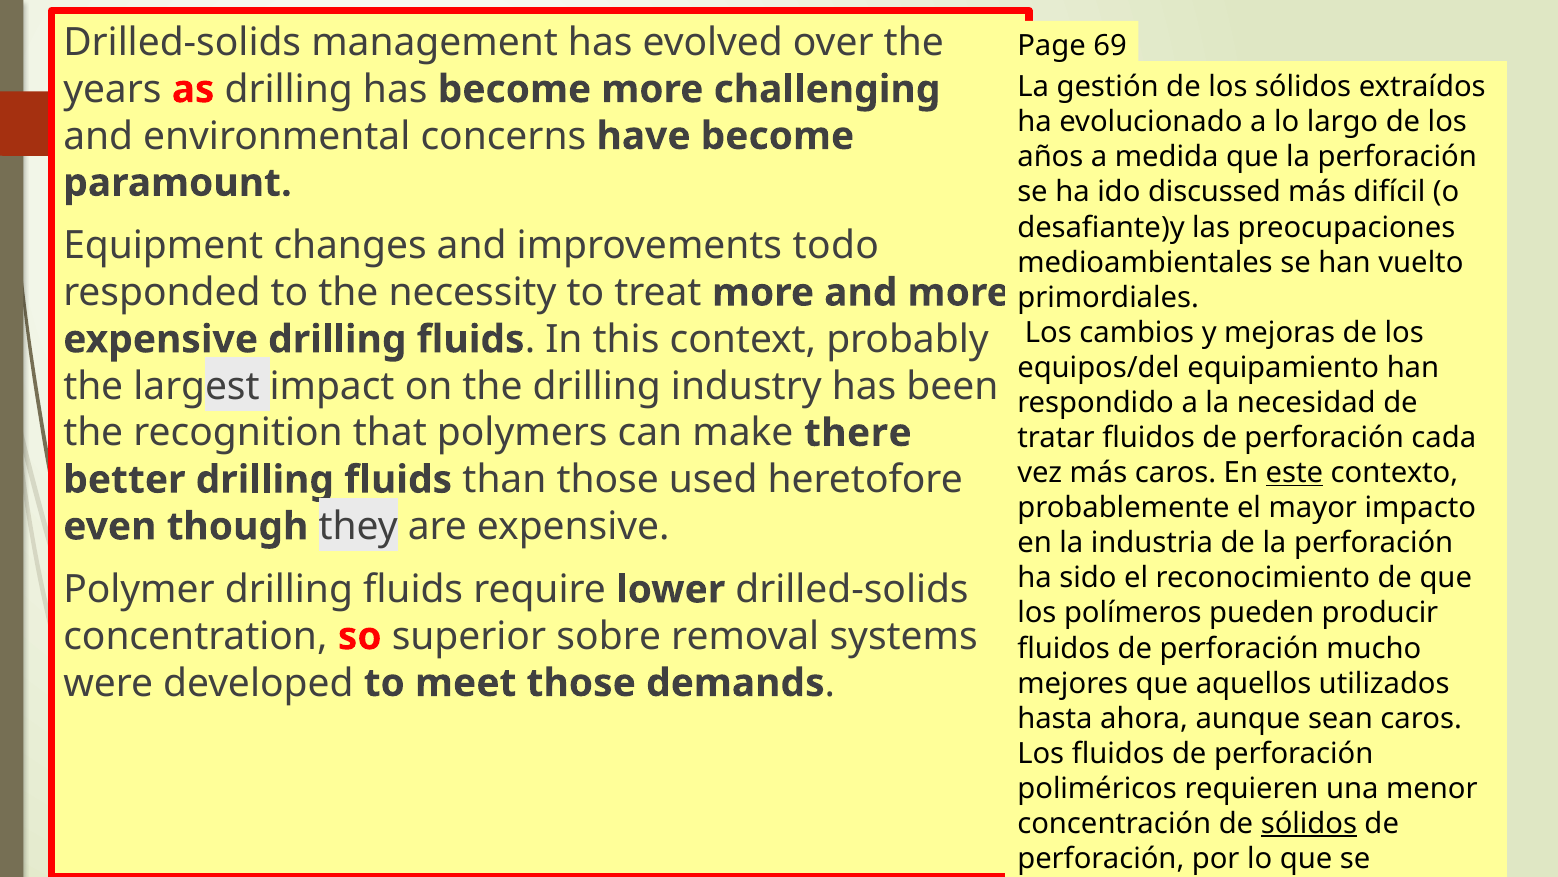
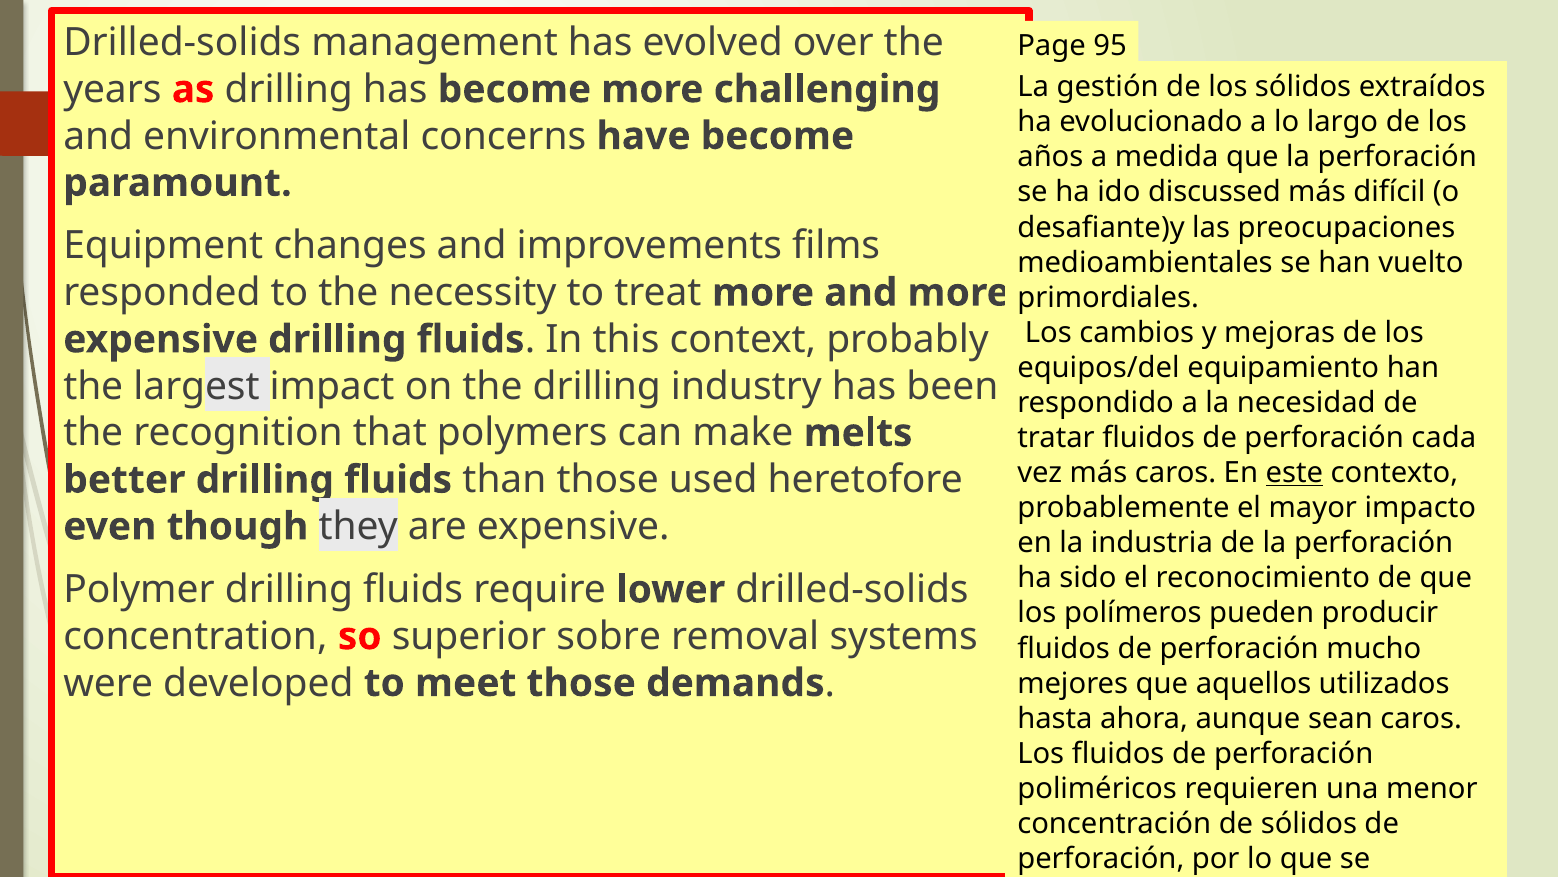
69: 69 -> 95 (1110, 46)
todo: todo -> films (836, 246)
there: there -> melts (858, 433)
sólidos underline: present -> none (1309, 823)
